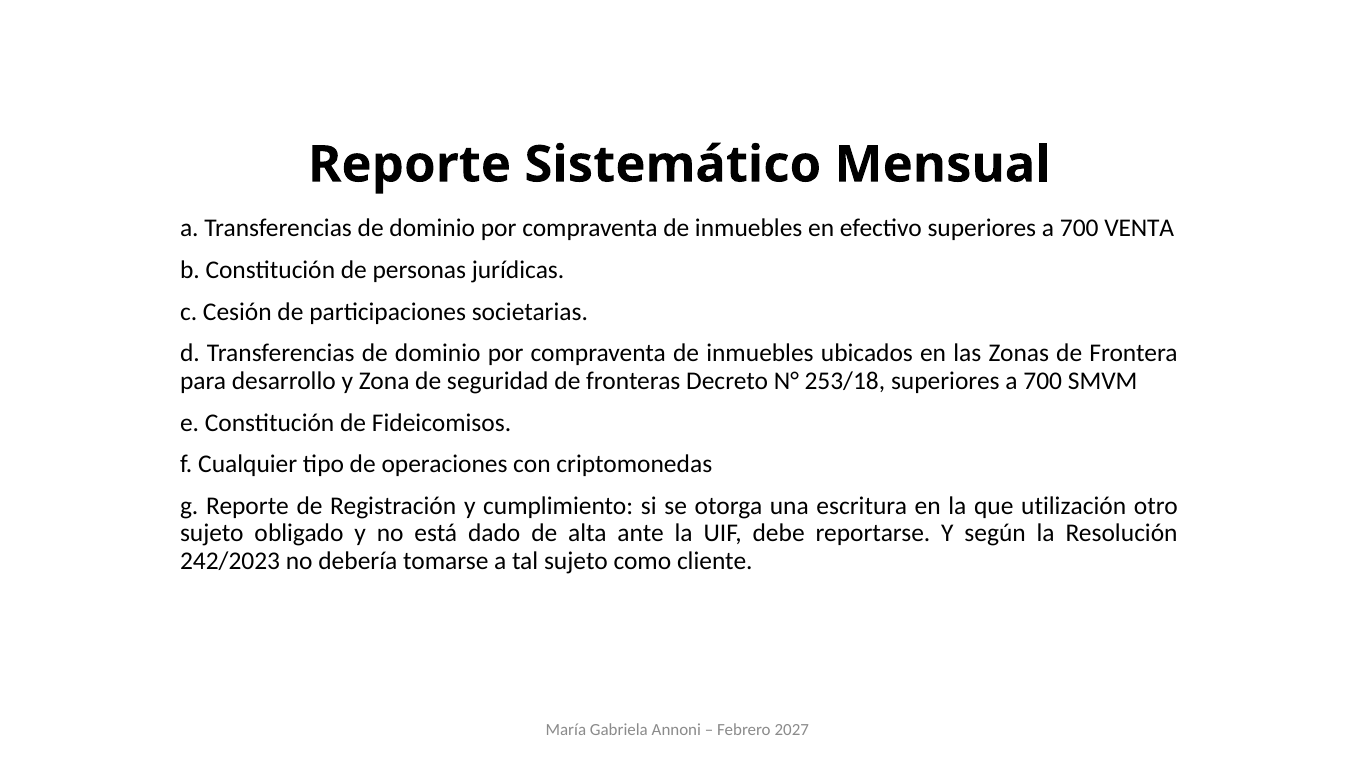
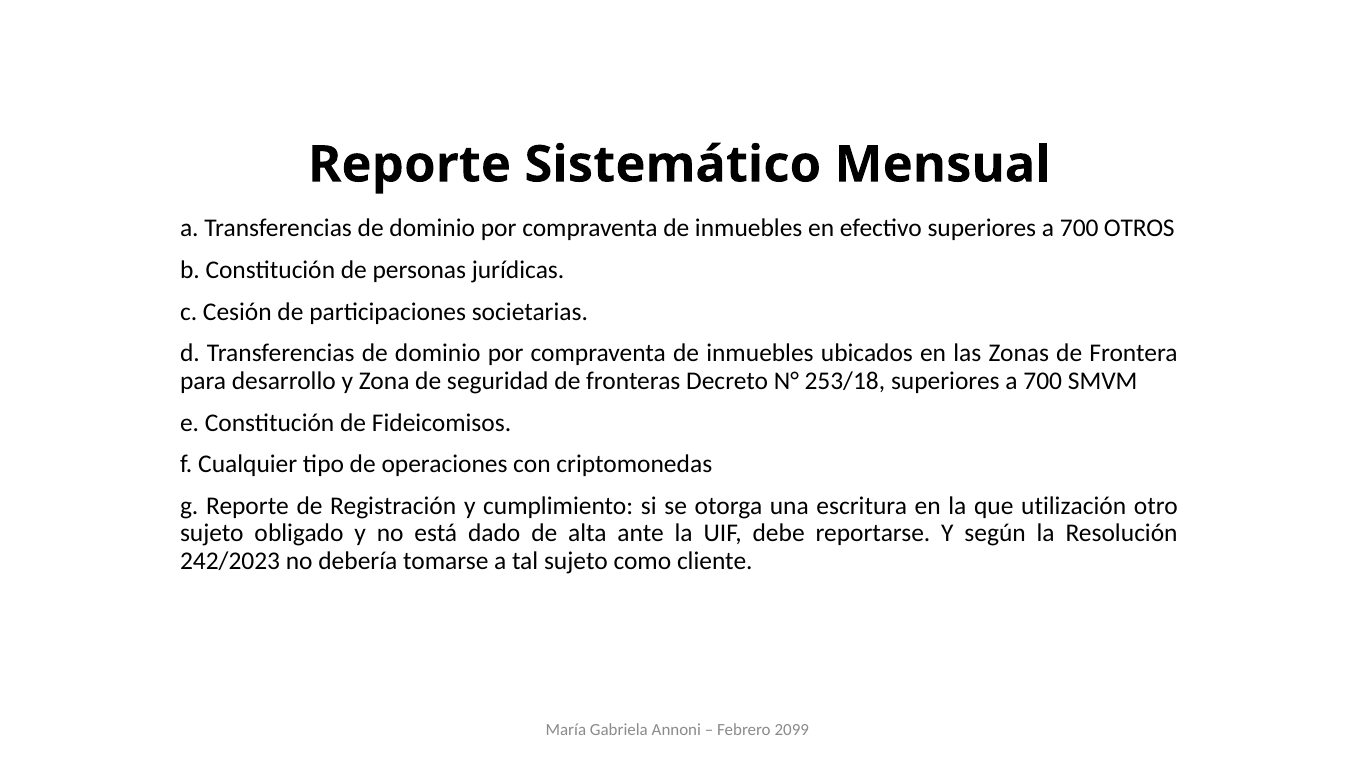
VENTA: VENTA -> OTROS (1139, 229)
2027: 2027 -> 2099 (792, 730)
